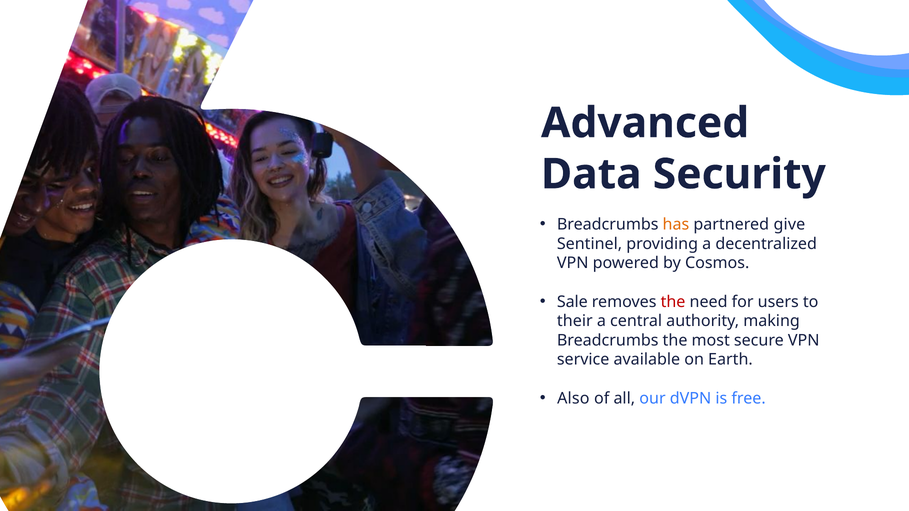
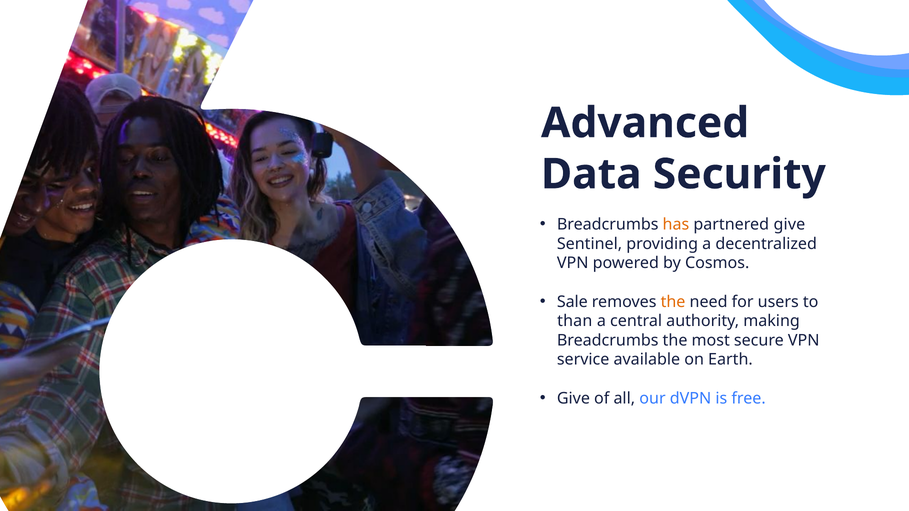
the colour: red -> orange (673, 302)
their: their -> than (575, 321)
Also: Also -> Give (573, 398)
